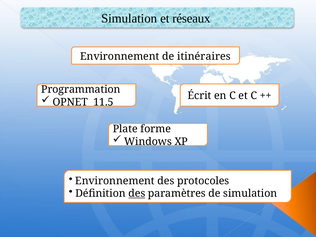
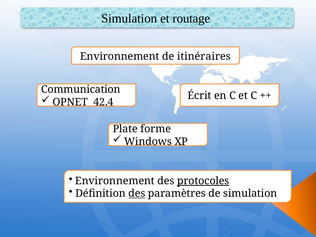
réseaux: réseaux -> routage (191, 18)
Programmation: Programmation -> Communication (81, 89)
11.5: 11.5 -> 42.4 (103, 102)
protocoles underline: none -> present (203, 181)
